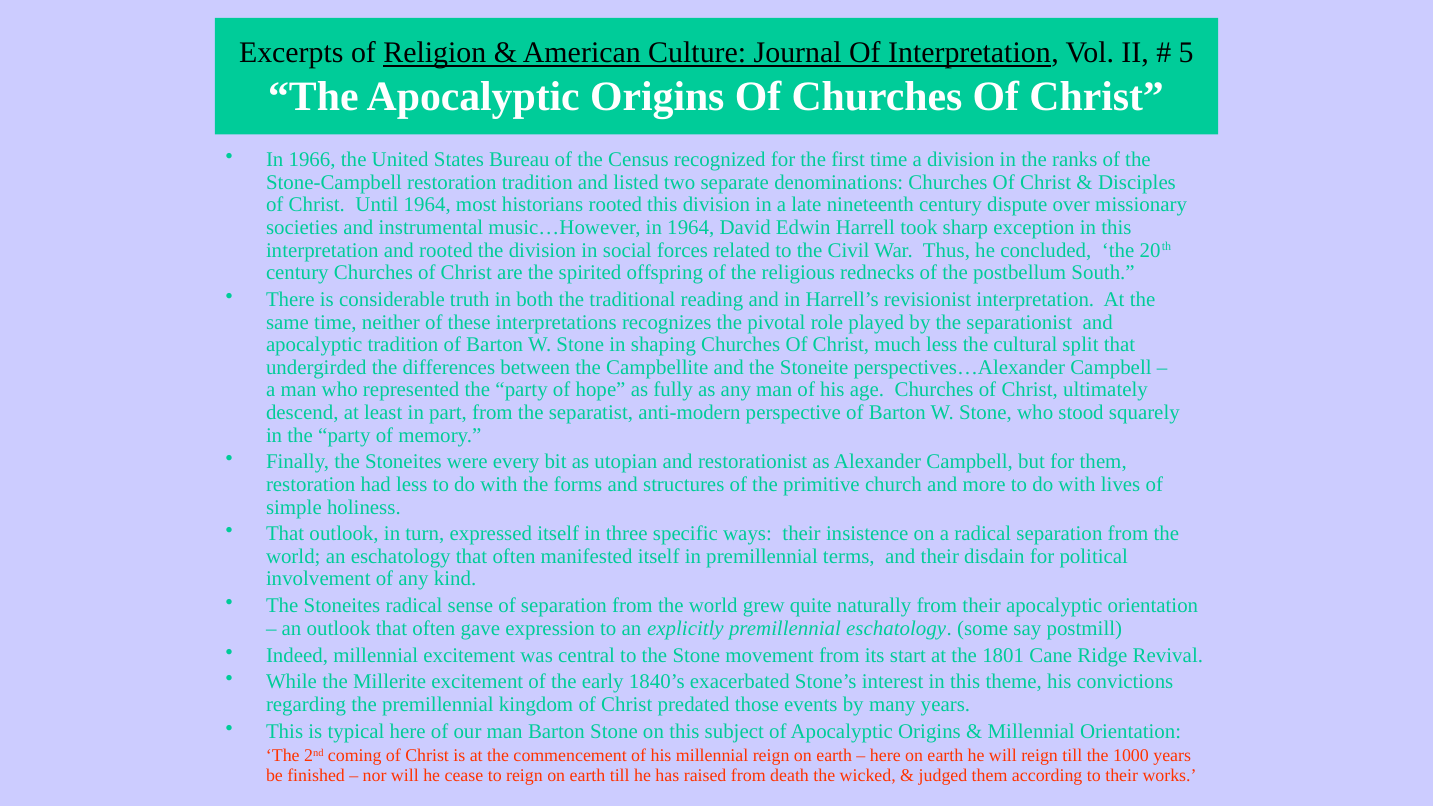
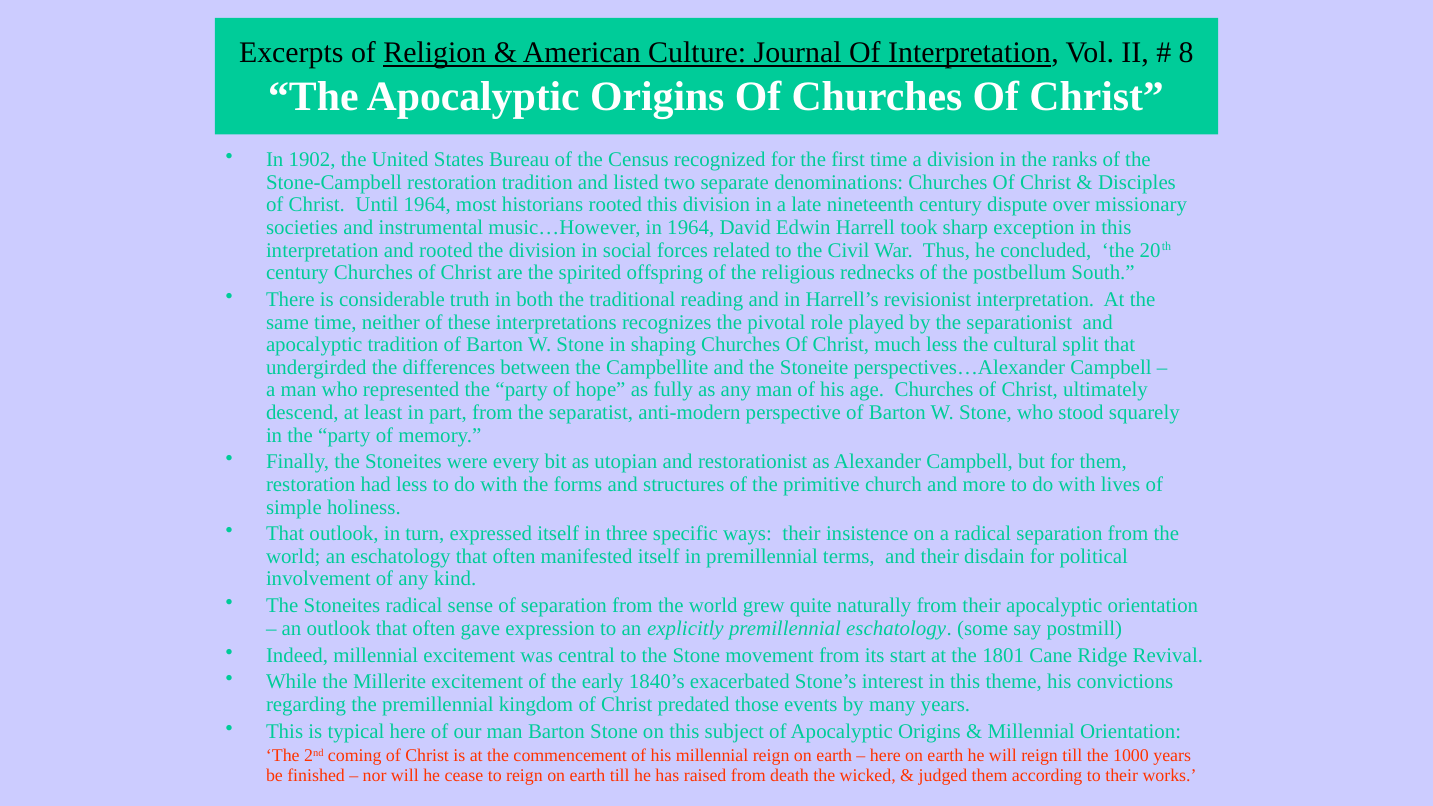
5: 5 -> 8 (1186, 53)
1966: 1966 -> 1902 (312, 160)
